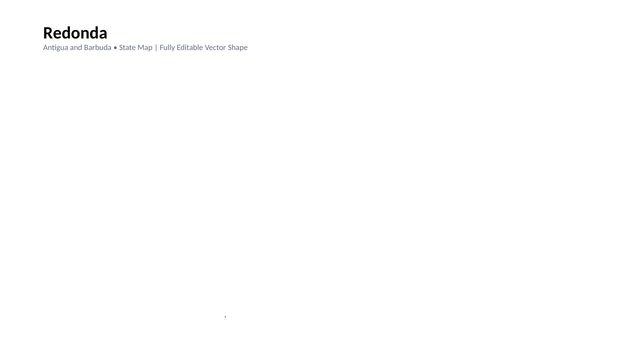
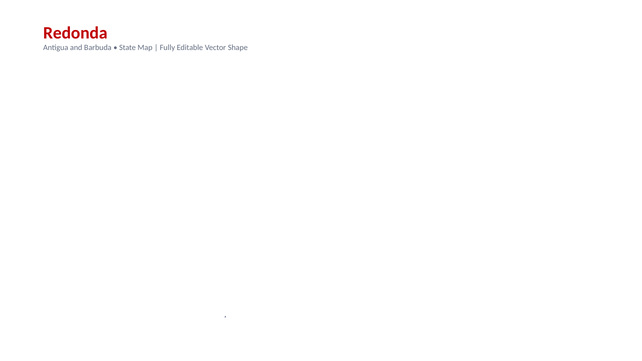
Redonda colour: black -> red (75, 33)
